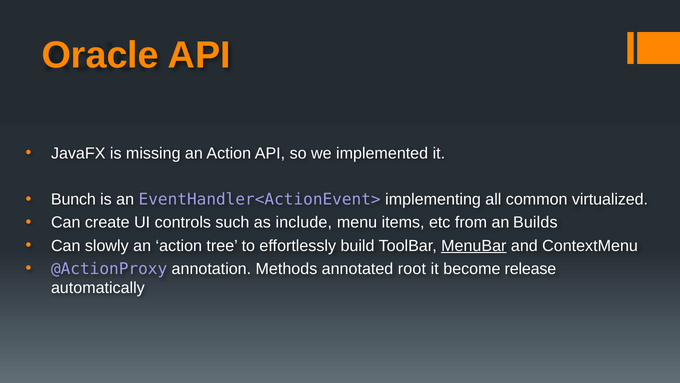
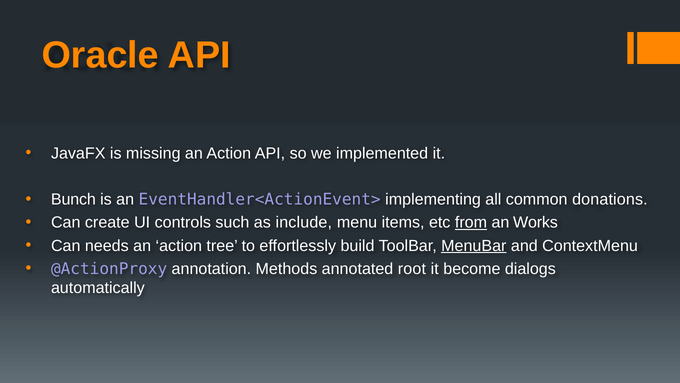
virtualized: virtualized -> donations (610, 199)
from underline: none -> present (471, 222)
Builds: Builds -> Works (535, 222)
slowly: slowly -> needs (107, 245)
release: release -> dialogs (530, 268)
